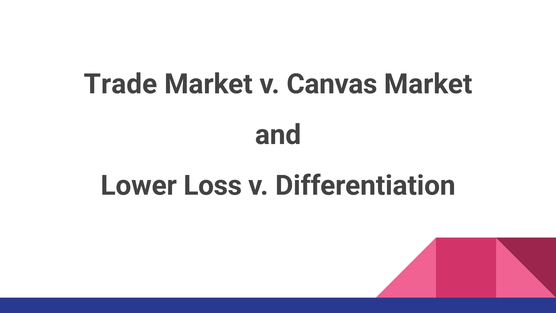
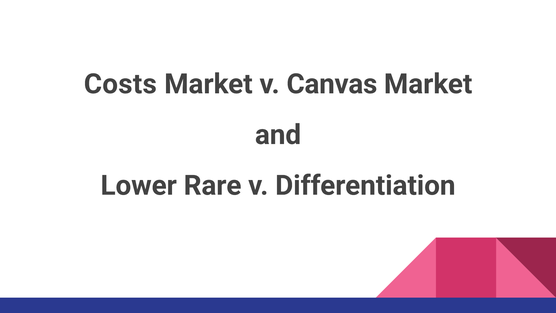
Trade: Trade -> Costs (120, 84)
Loss: Loss -> Rare (213, 185)
